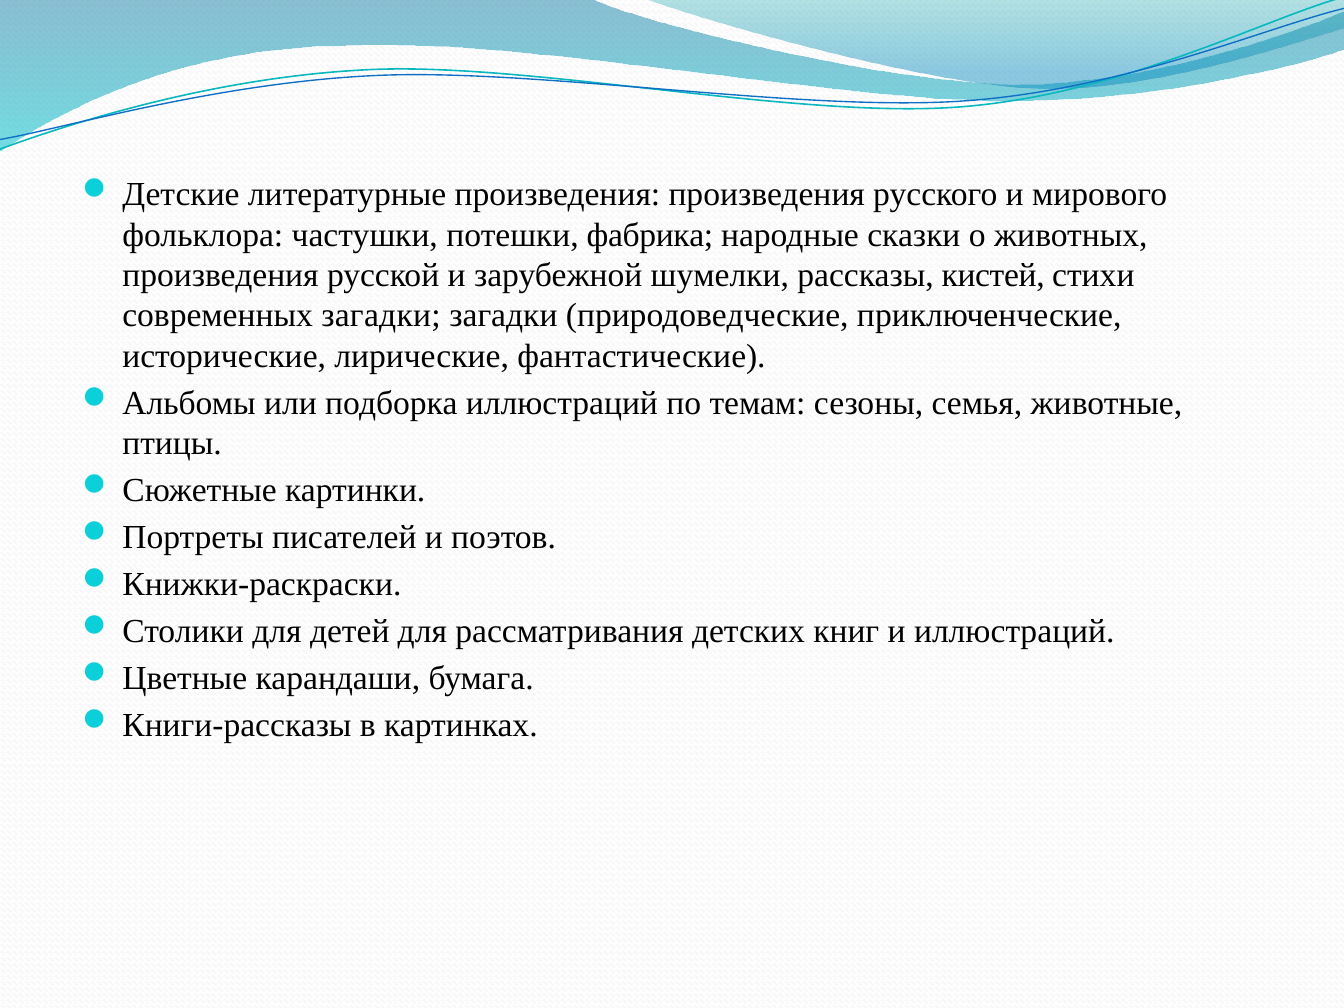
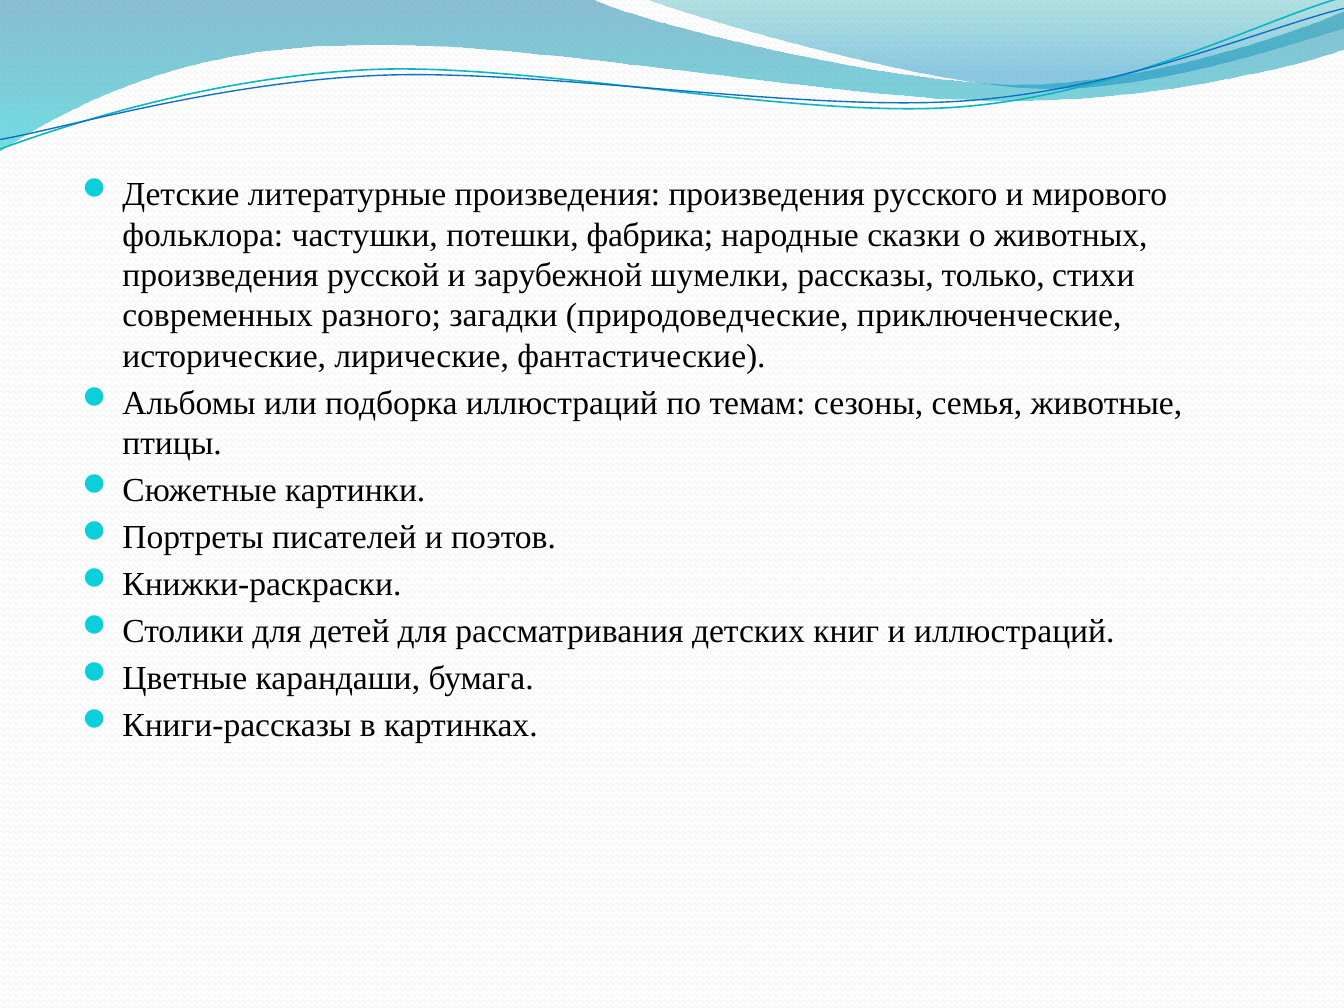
кистей: кистей -> только (993, 275)
современных загадки: загадки -> разного (381, 316)
